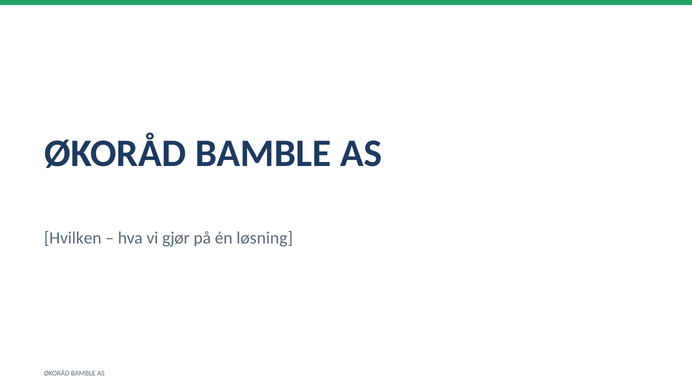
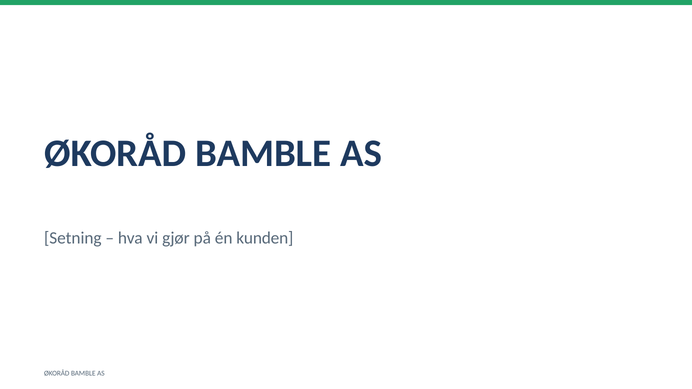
Hvilken: Hvilken -> Setning (73, 238)
løsning: løsning -> kunden (265, 238)
